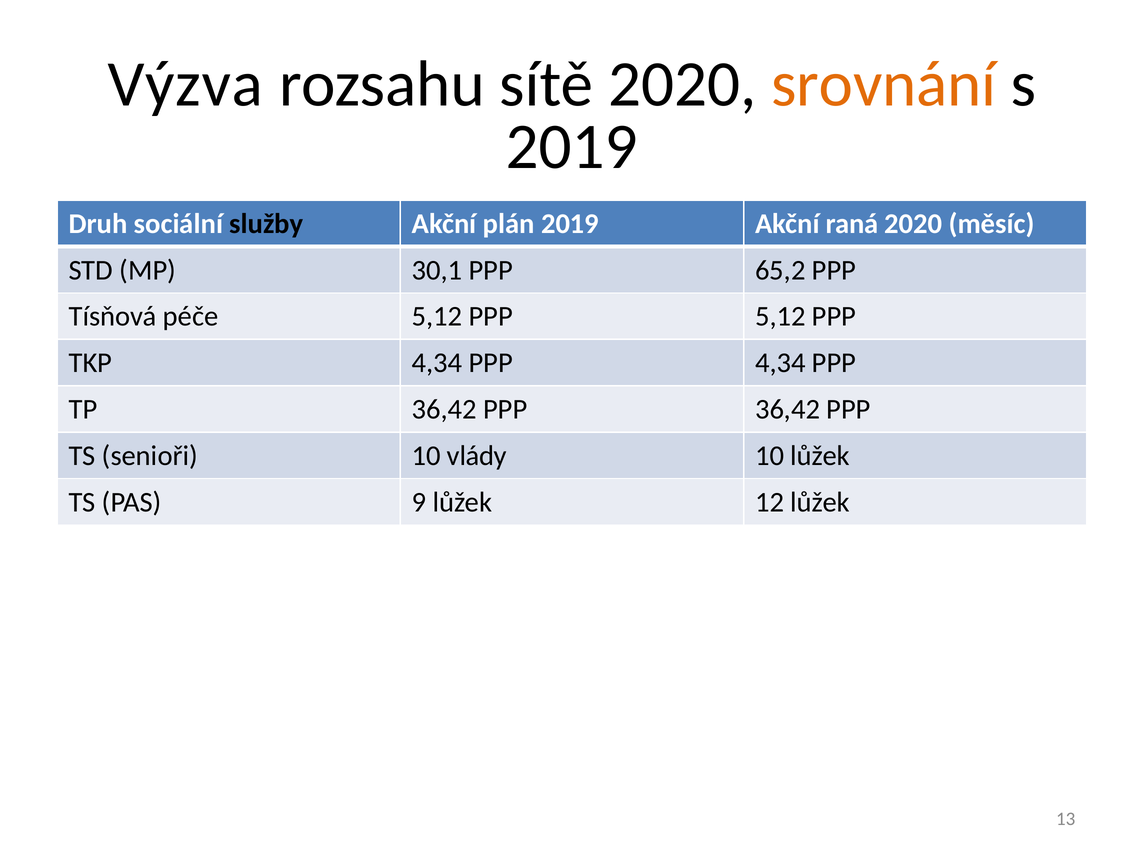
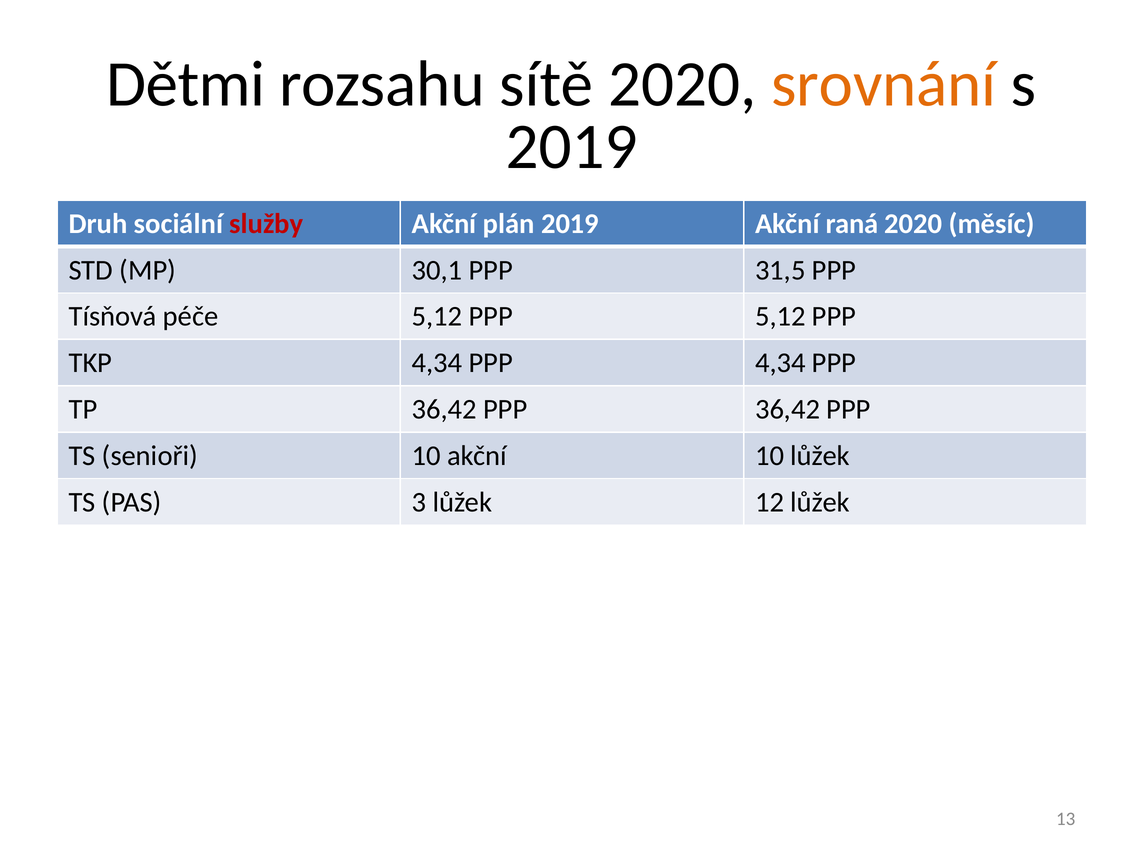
Výzva: Výzva -> Dětmi (186, 84)
služby colour: black -> red (266, 224)
65,2: 65,2 -> 31,5 (780, 270)
10 vlády: vlády -> akční (477, 456)
9: 9 -> 3 (419, 502)
